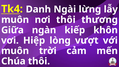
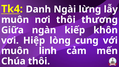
vượt: vượt -> cung (87, 40)
trời: trời -> linh (48, 51)
